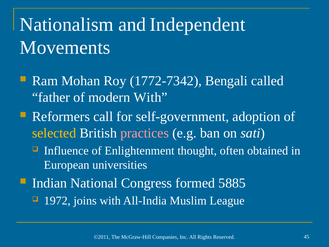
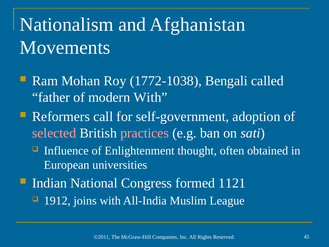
Independent: Independent -> Afghanistan (198, 25)
1772-7342: 1772-7342 -> 1772-1038 (166, 81)
selected colour: yellow -> pink (54, 133)
5885: 5885 -> 1121 (232, 183)
1972: 1972 -> 1912 (57, 201)
